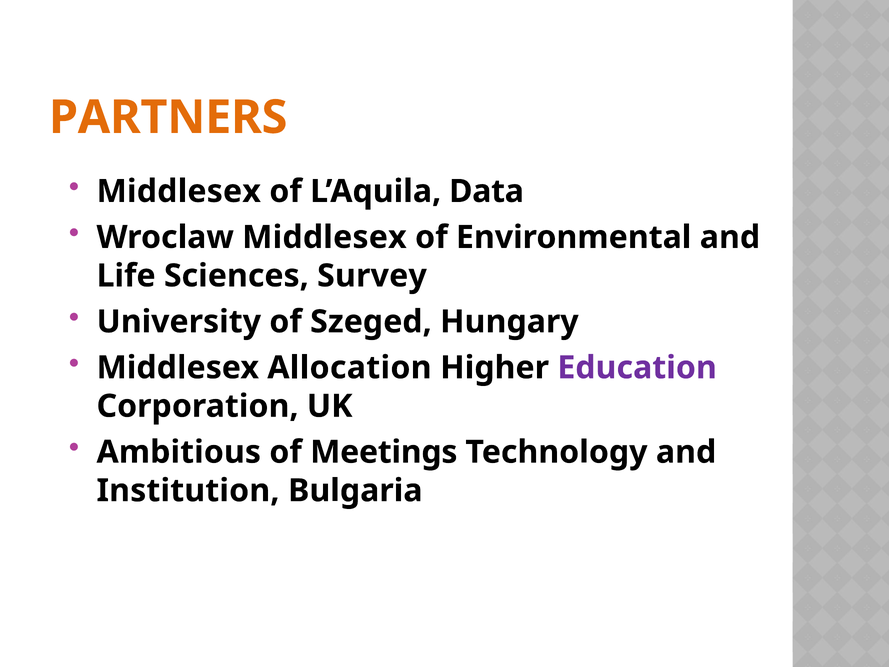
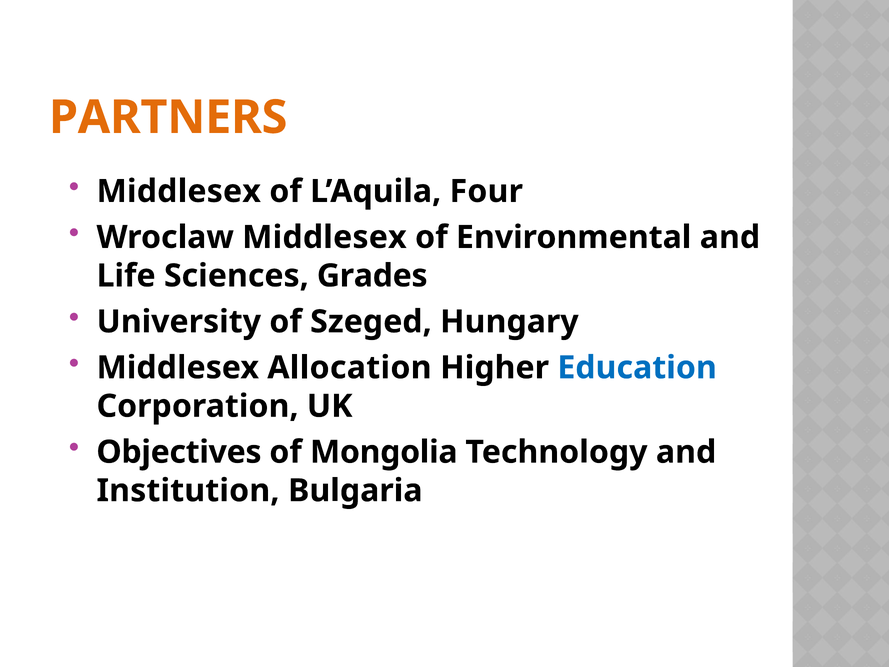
Data: Data -> Four (486, 191)
Survey: Survey -> Grades (372, 276)
Education colour: purple -> blue (637, 368)
Ambitious: Ambitious -> Objectives (179, 452)
Meetings: Meetings -> Mongolia (384, 452)
